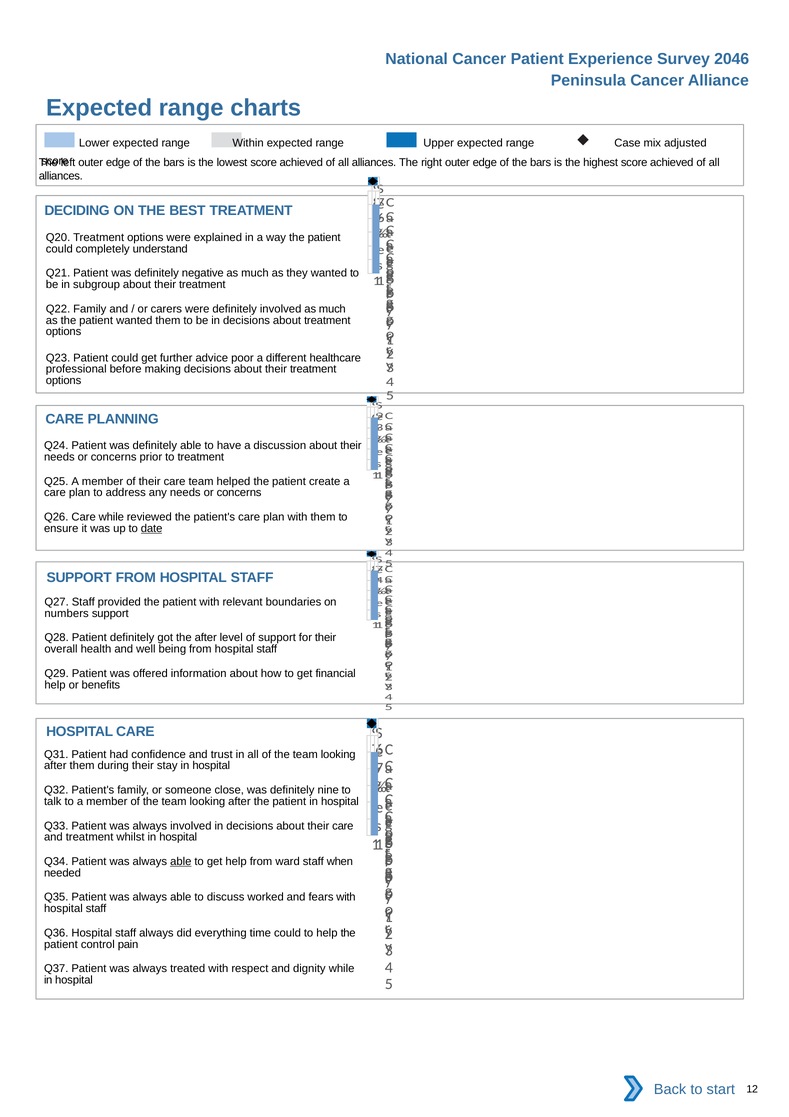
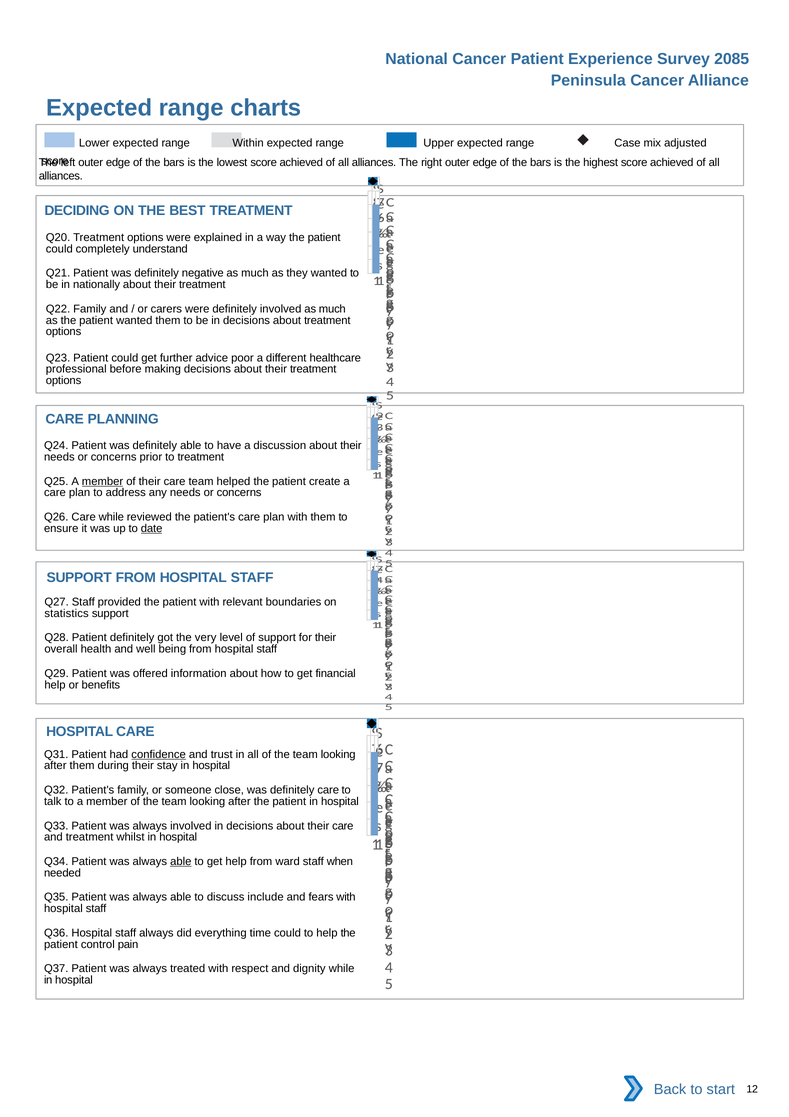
2046: 2046 -> 2085 (732, 59)
subgroup: subgroup -> nationally (97, 284)
member underline: none -> present (103, 481)
numbers: numbers -> statistics (67, 613)
the after: after -> very (206, 637)
confidence underline: none -> present (159, 754)
definitely nine: nine -> care (328, 790)
worked: worked -> include (266, 897)
